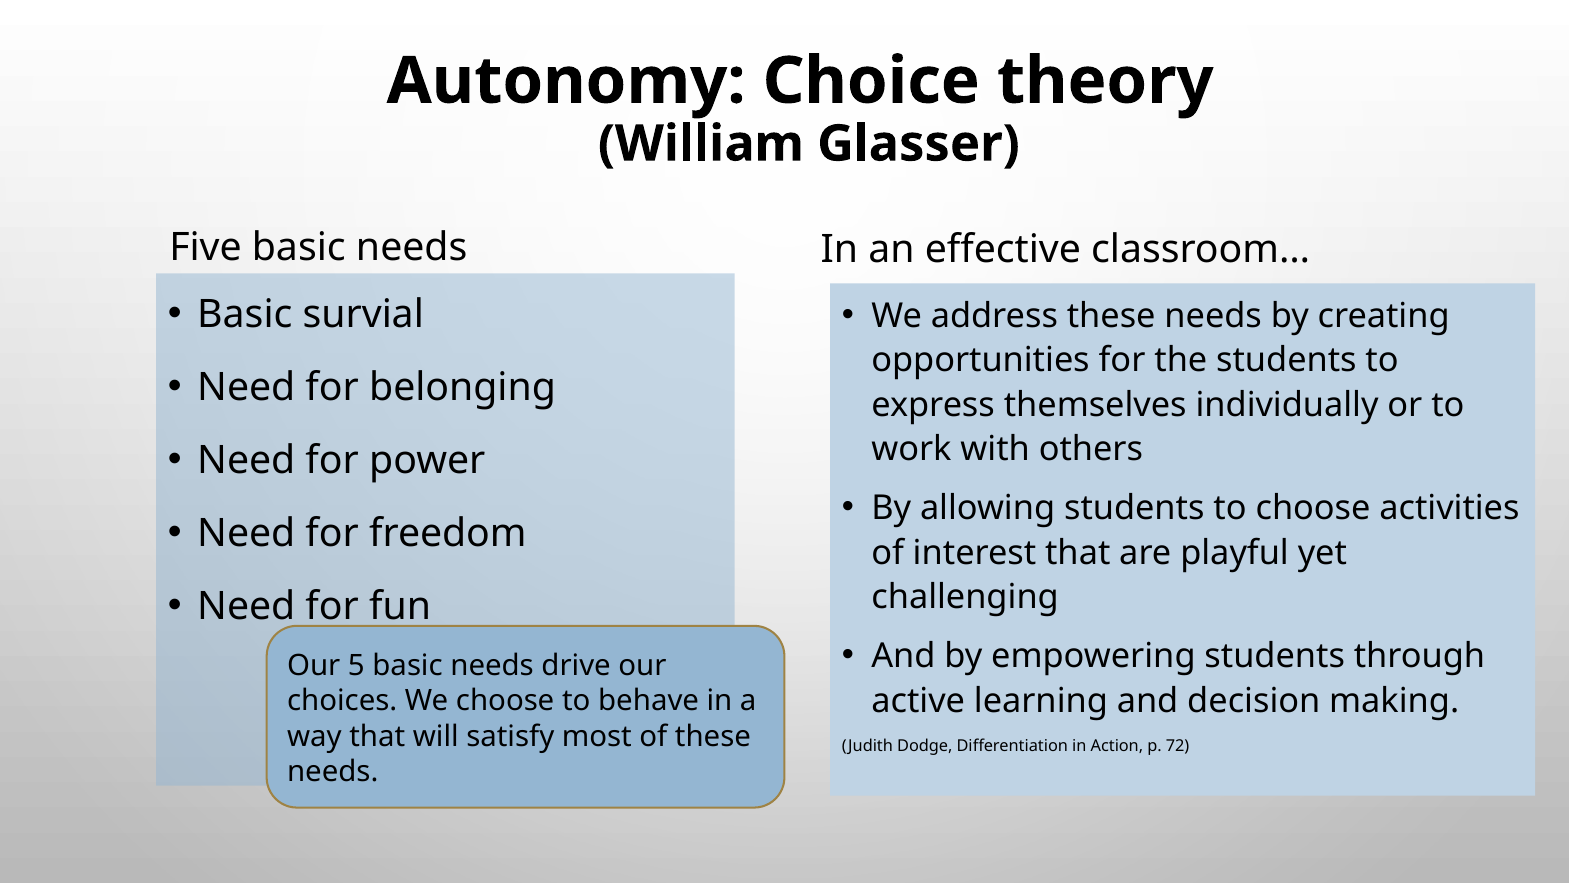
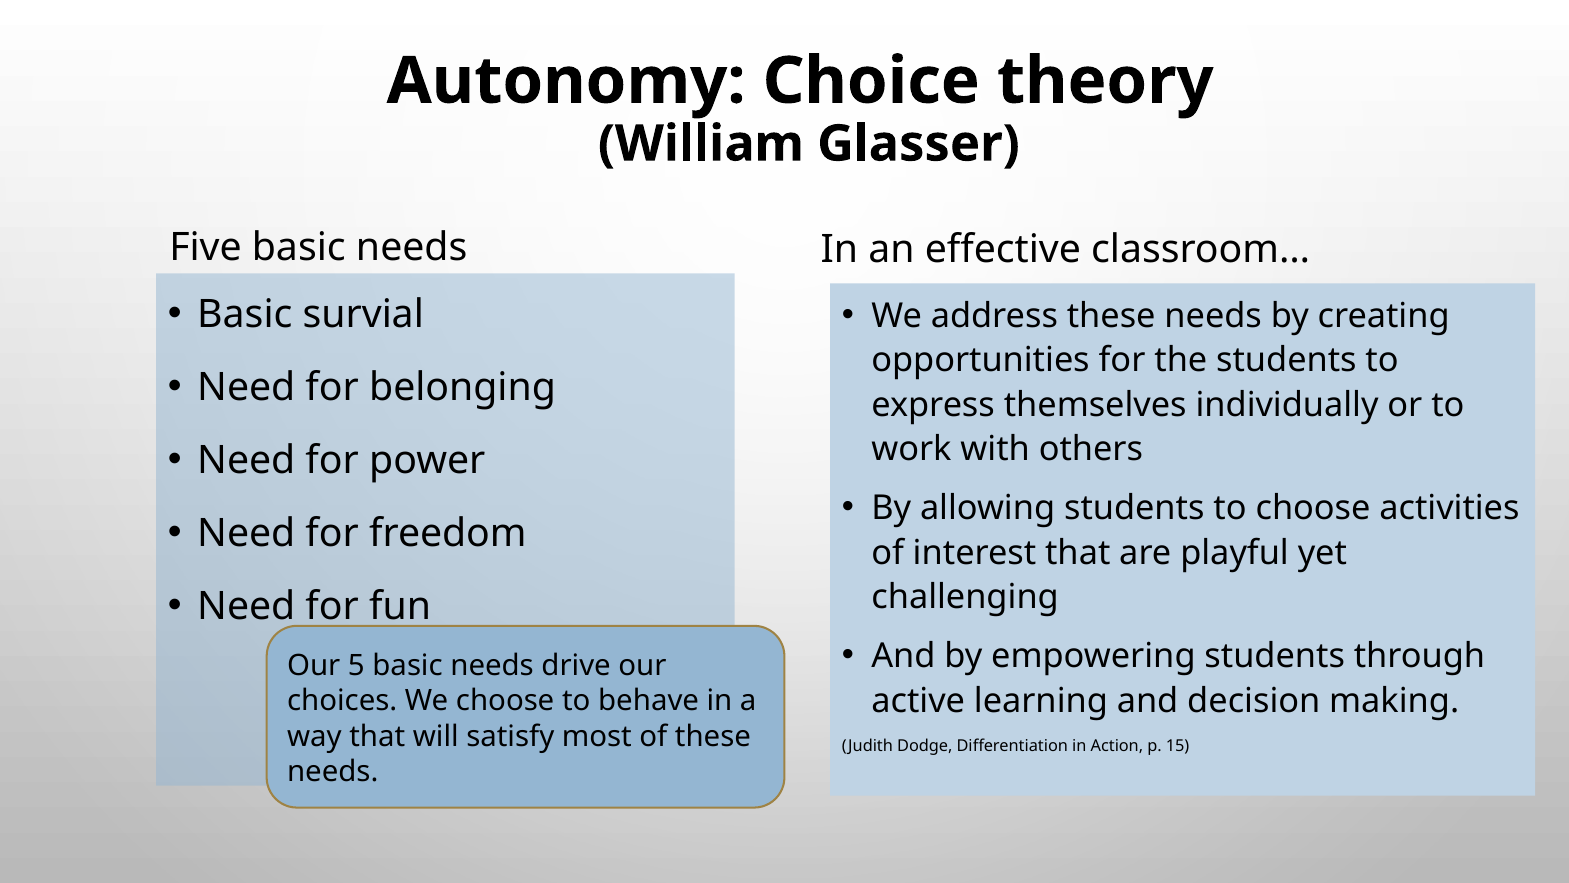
72: 72 -> 15 (1178, 746)
